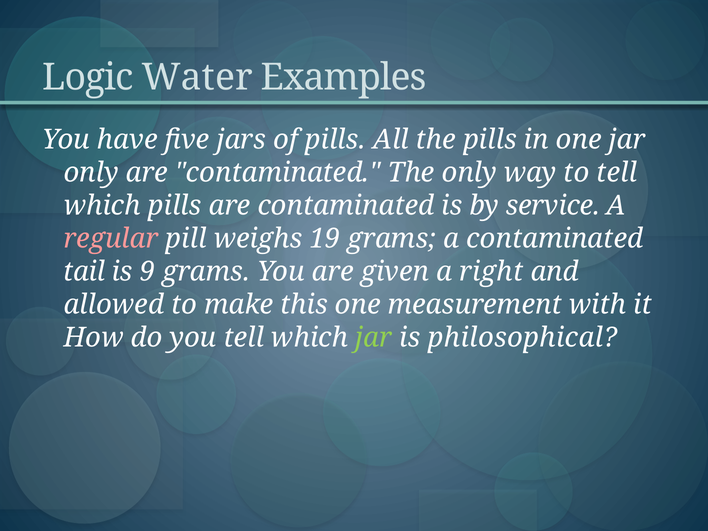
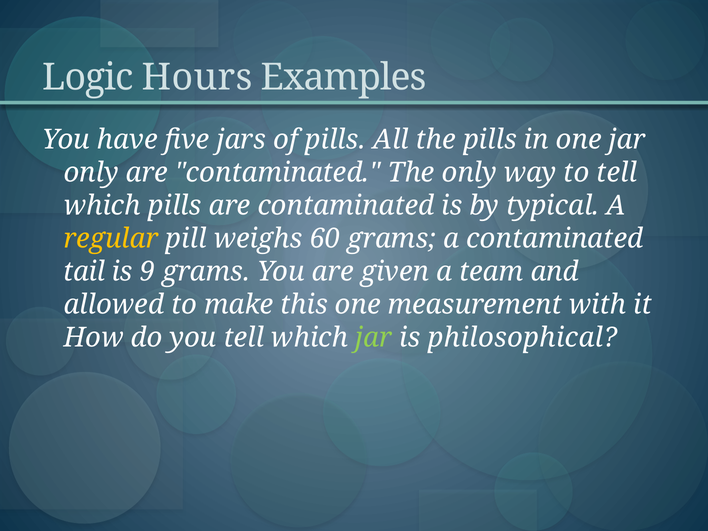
Water: Water -> Hours (197, 77)
service: service -> typical (553, 206)
regular colour: pink -> yellow (111, 239)
19: 19 -> 60 (325, 239)
right: right -> team (491, 272)
